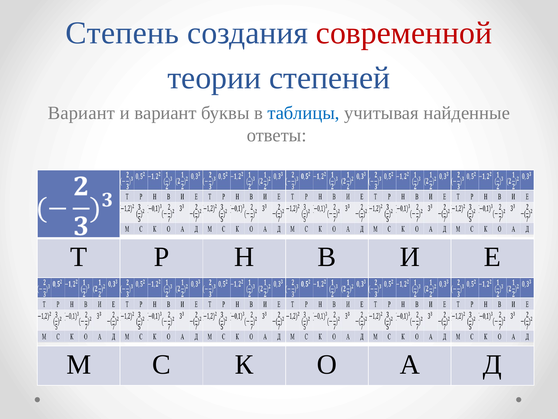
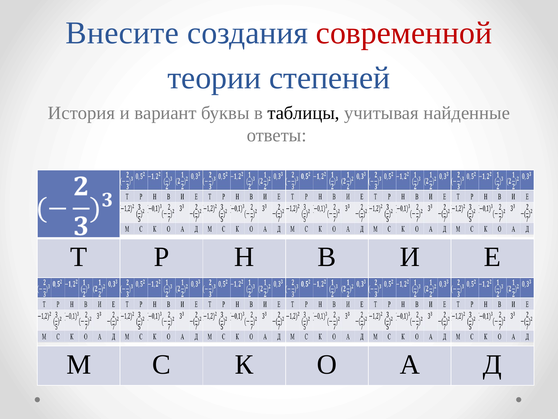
Степень: Степень -> Внесите (122, 33)
Вариант: Вариант -> История (82, 113)
таблицы colour: blue -> black (304, 113)
